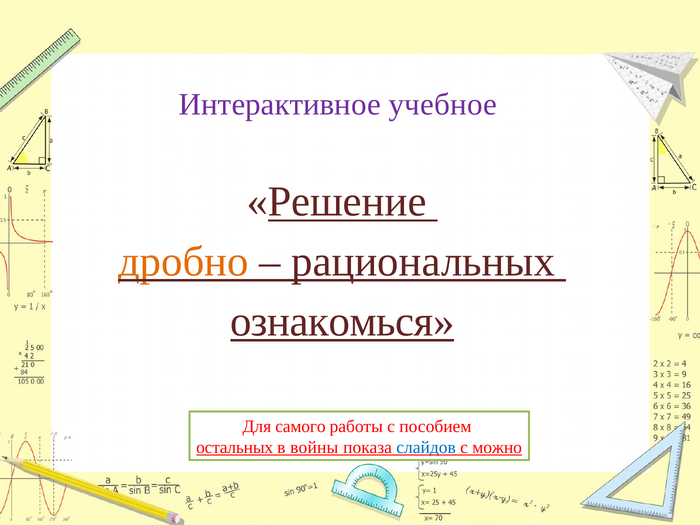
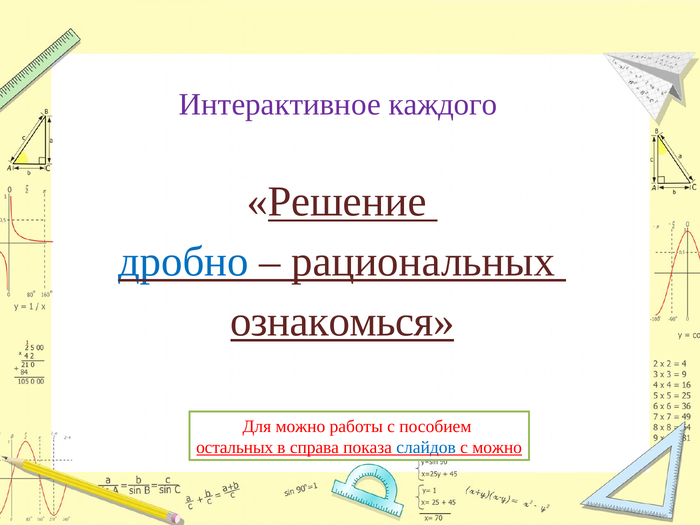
учебное: учебное -> каждого (443, 104)
дробно colour: orange -> blue (183, 262)
Для самого: самого -> можно (300, 426)
войны: войны -> справа (314, 447)
